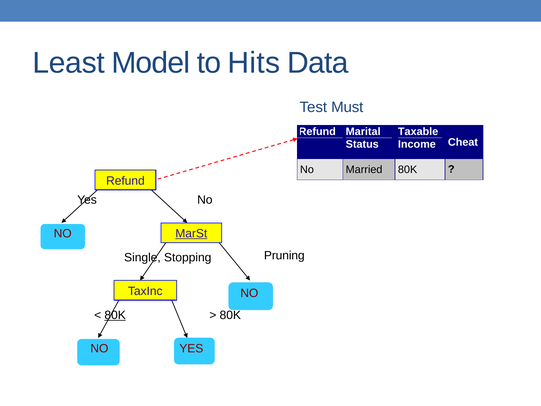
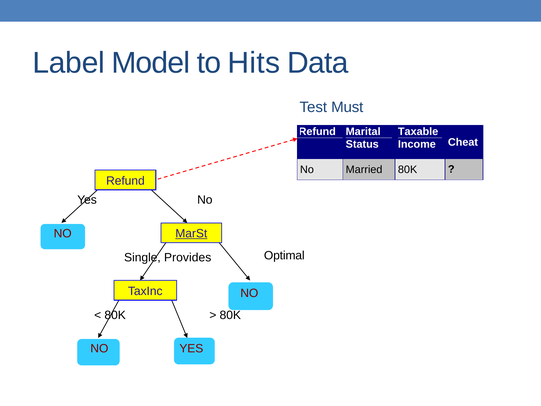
Least: Least -> Label (69, 63)
Pruning: Pruning -> Optimal (284, 255)
Stopping: Stopping -> Provides (188, 257)
80K underline: present -> none (115, 315)
